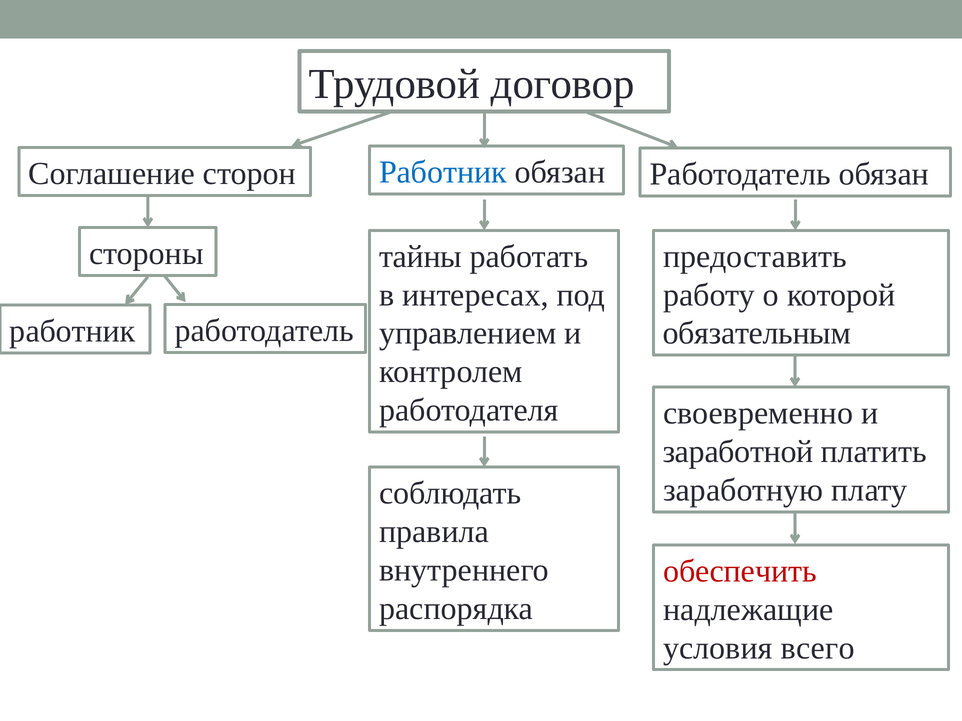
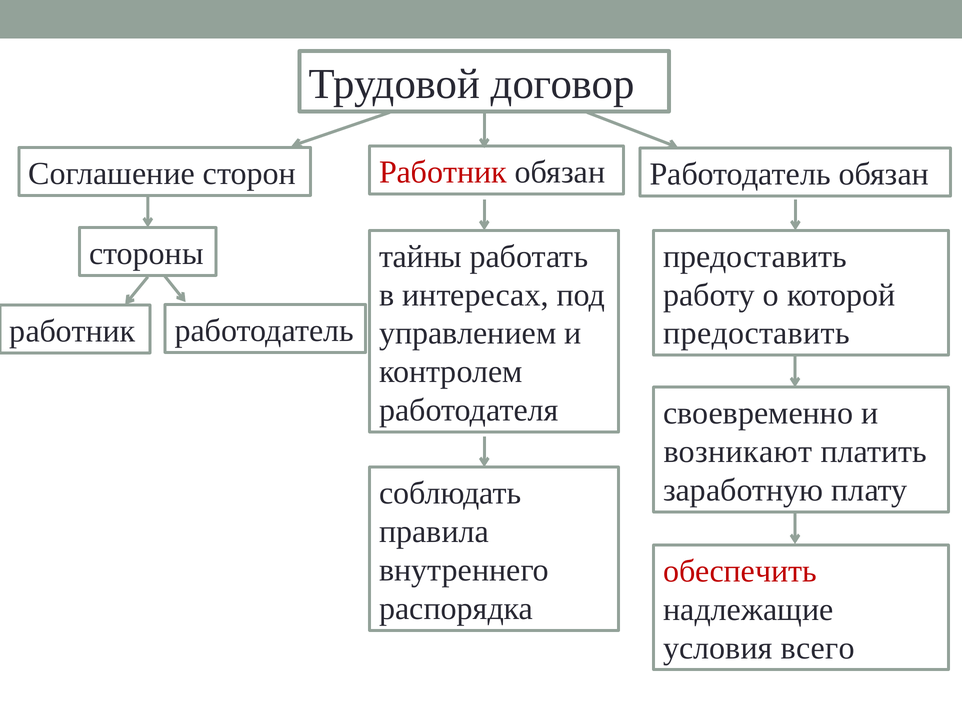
Работник colour: blue -> red (443, 172)
обязательным: обязательным -> предоставить (756, 334)
заработной: заработной -> возникают (738, 452)
